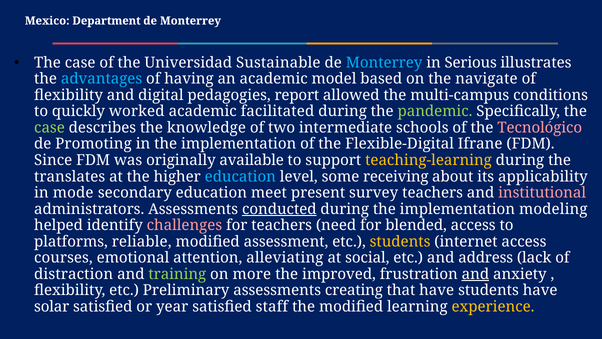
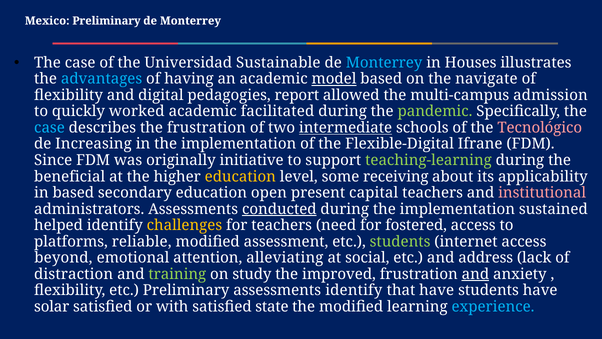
Mexico Department: Department -> Preliminary (106, 21)
Serious: Serious -> Houses (471, 63)
model underline: none -> present (334, 79)
conditions: conditions -> admission (550, 95)
case colour: light green -> light blue (49, 128)
the knowledge: knowledge -> frustration (206, 128)
intermediate underline: none -> present (346, 128)
Promoting: Promoting -> Increasing (94, 144)
available: available -> initiative (252, 160)
teaching-learning colour: yellow -> light green (429, 160)
translates: translates -> beneficial (70, 176)
education colour: light blue -> yellow (240, 176)
in mode: mode -> based (73, 193)
meet: meet -> open (269, 193)
survey: survey -> capital (374, 193)
modeling: modeling -> sustained (553, 209)
challenges colour: pink -> yellow (184, 225)
blended: blended -> fostered (416, 225)
students colour: yellow -> light green (400, 241)
courses: courses -> beyond (63, 258)
more: more -> study (252, 274)
assessments creating: creating -> identify (354, 290)
year: year -> with (172, 306)
staff: staff -> state (272, 306)
experience colour: yellow -> light blue (493, 306)
